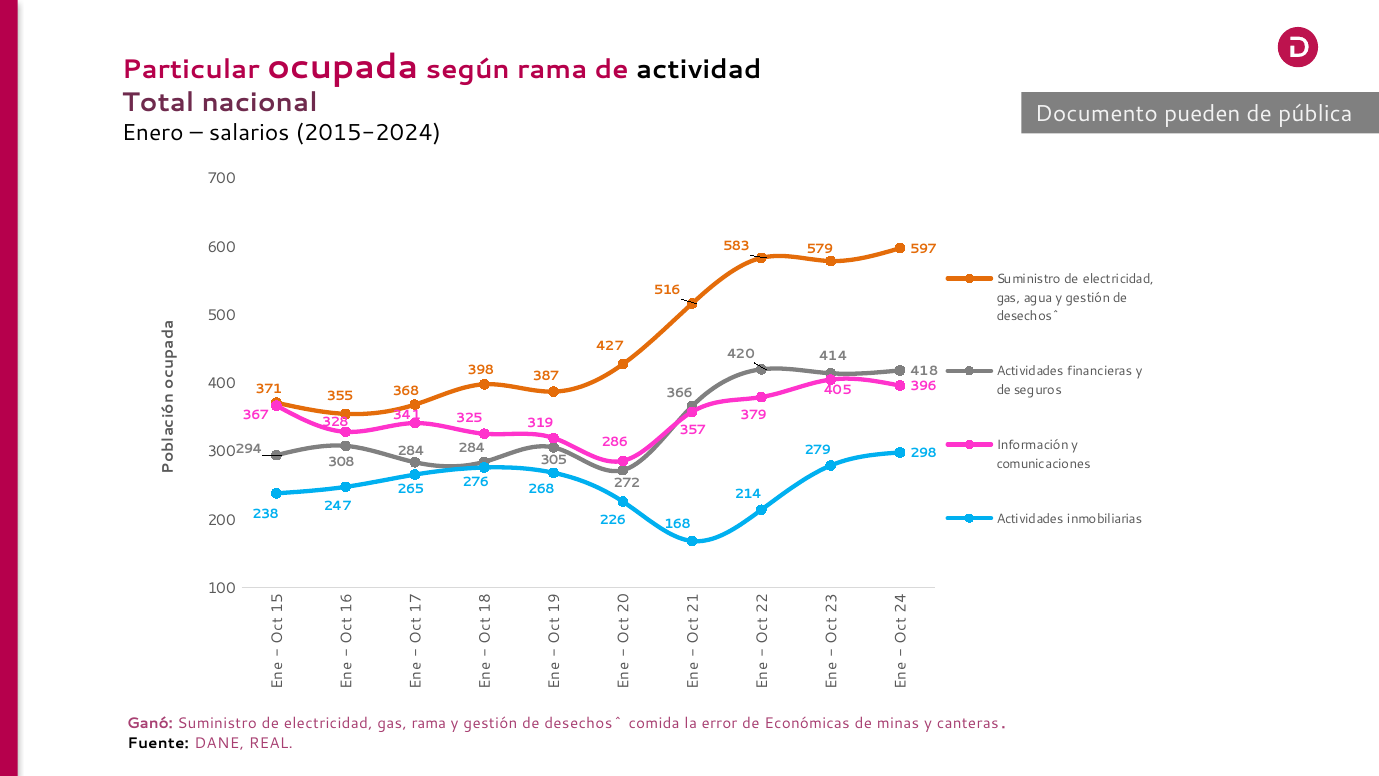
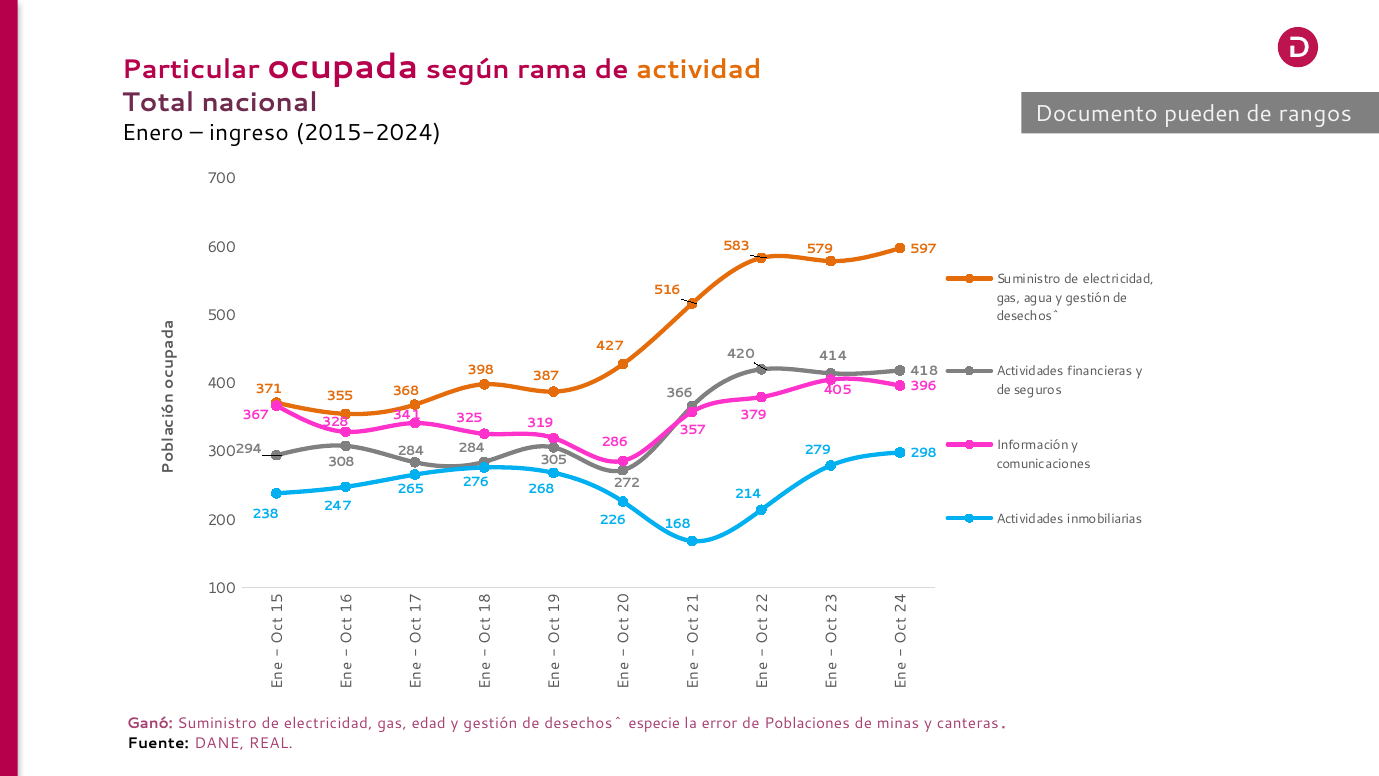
actividad colour: black -> orange (699, 69)
pública: pública -> rangos (1315, 114)
salarios: salarios -> ingreso (249, 132)
gas rama: rama -> edad (429, 723)
comida: comida -> especie (654, 723)
Económicas: Económicas -> Poblaciones (807, 723)
